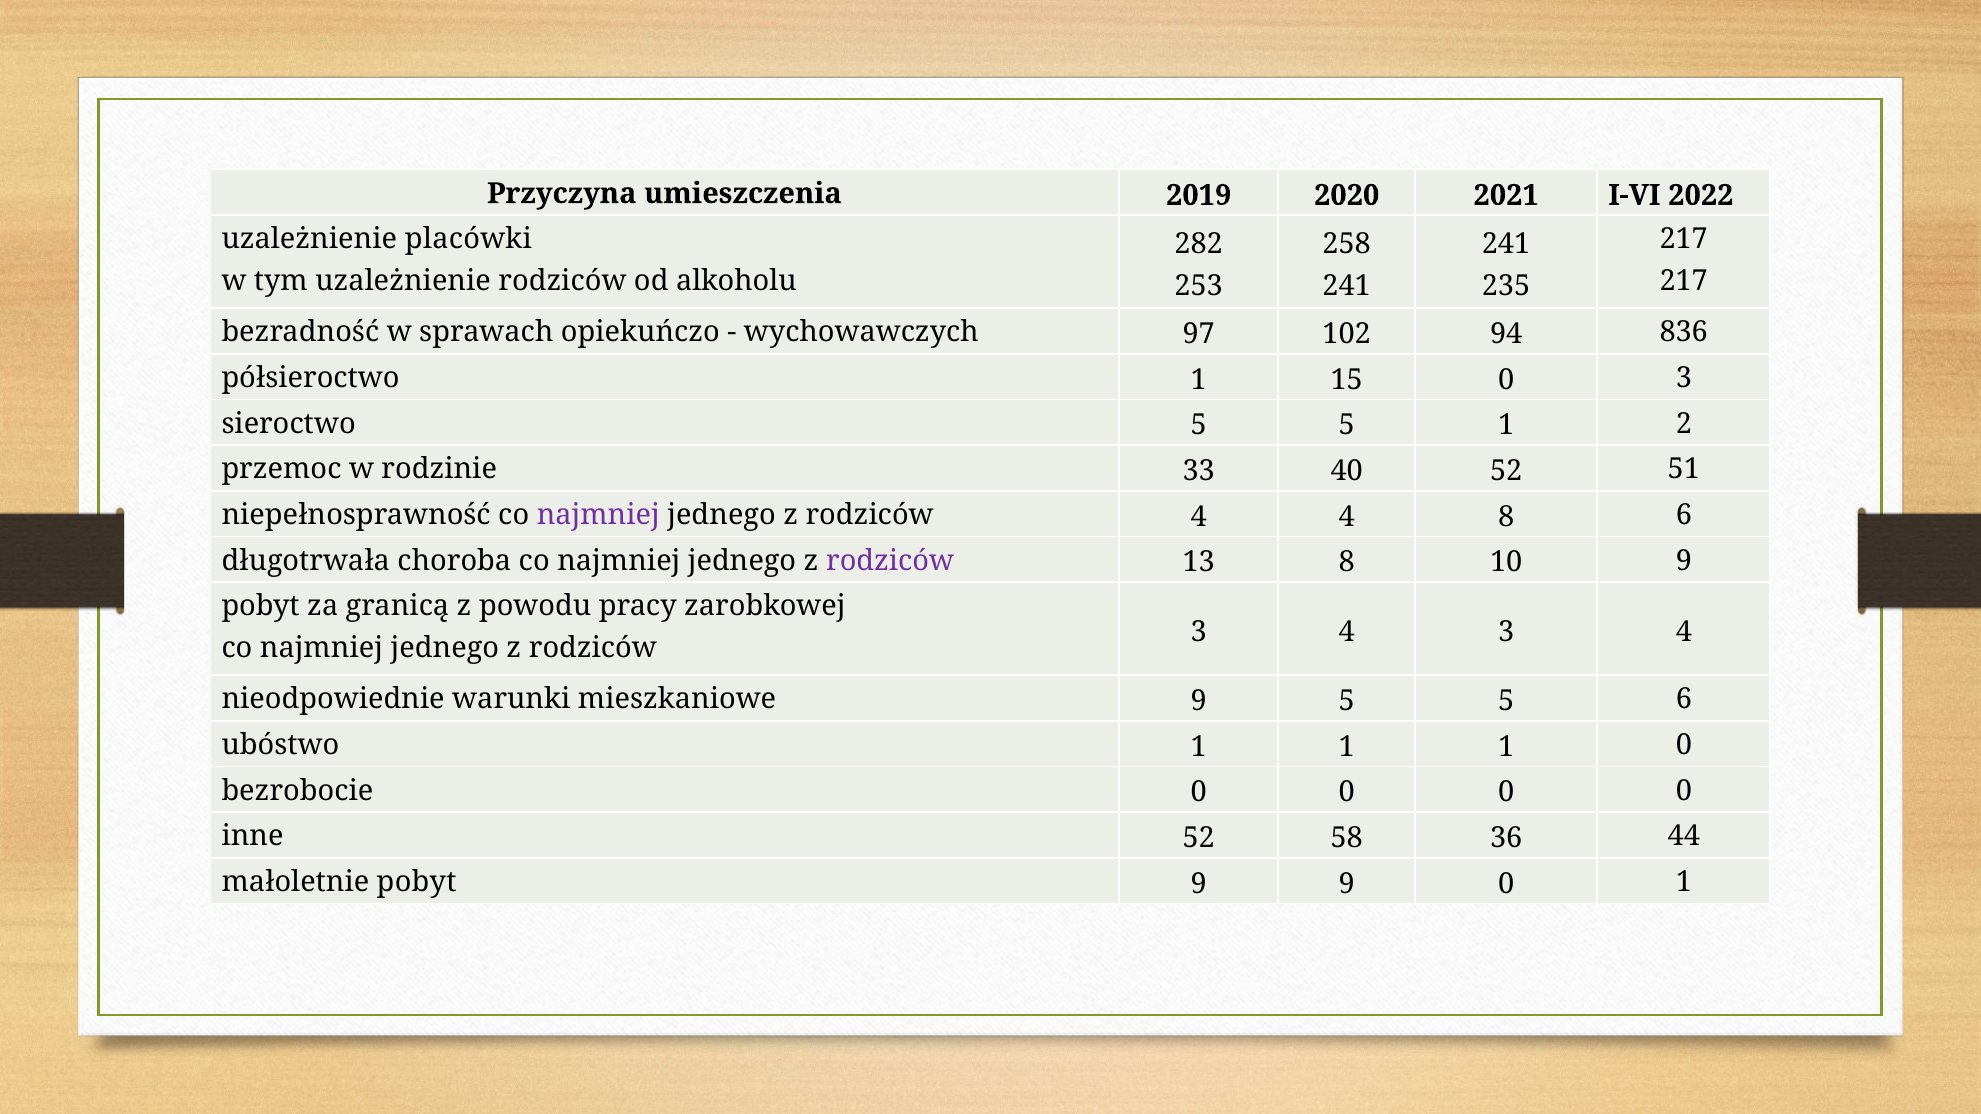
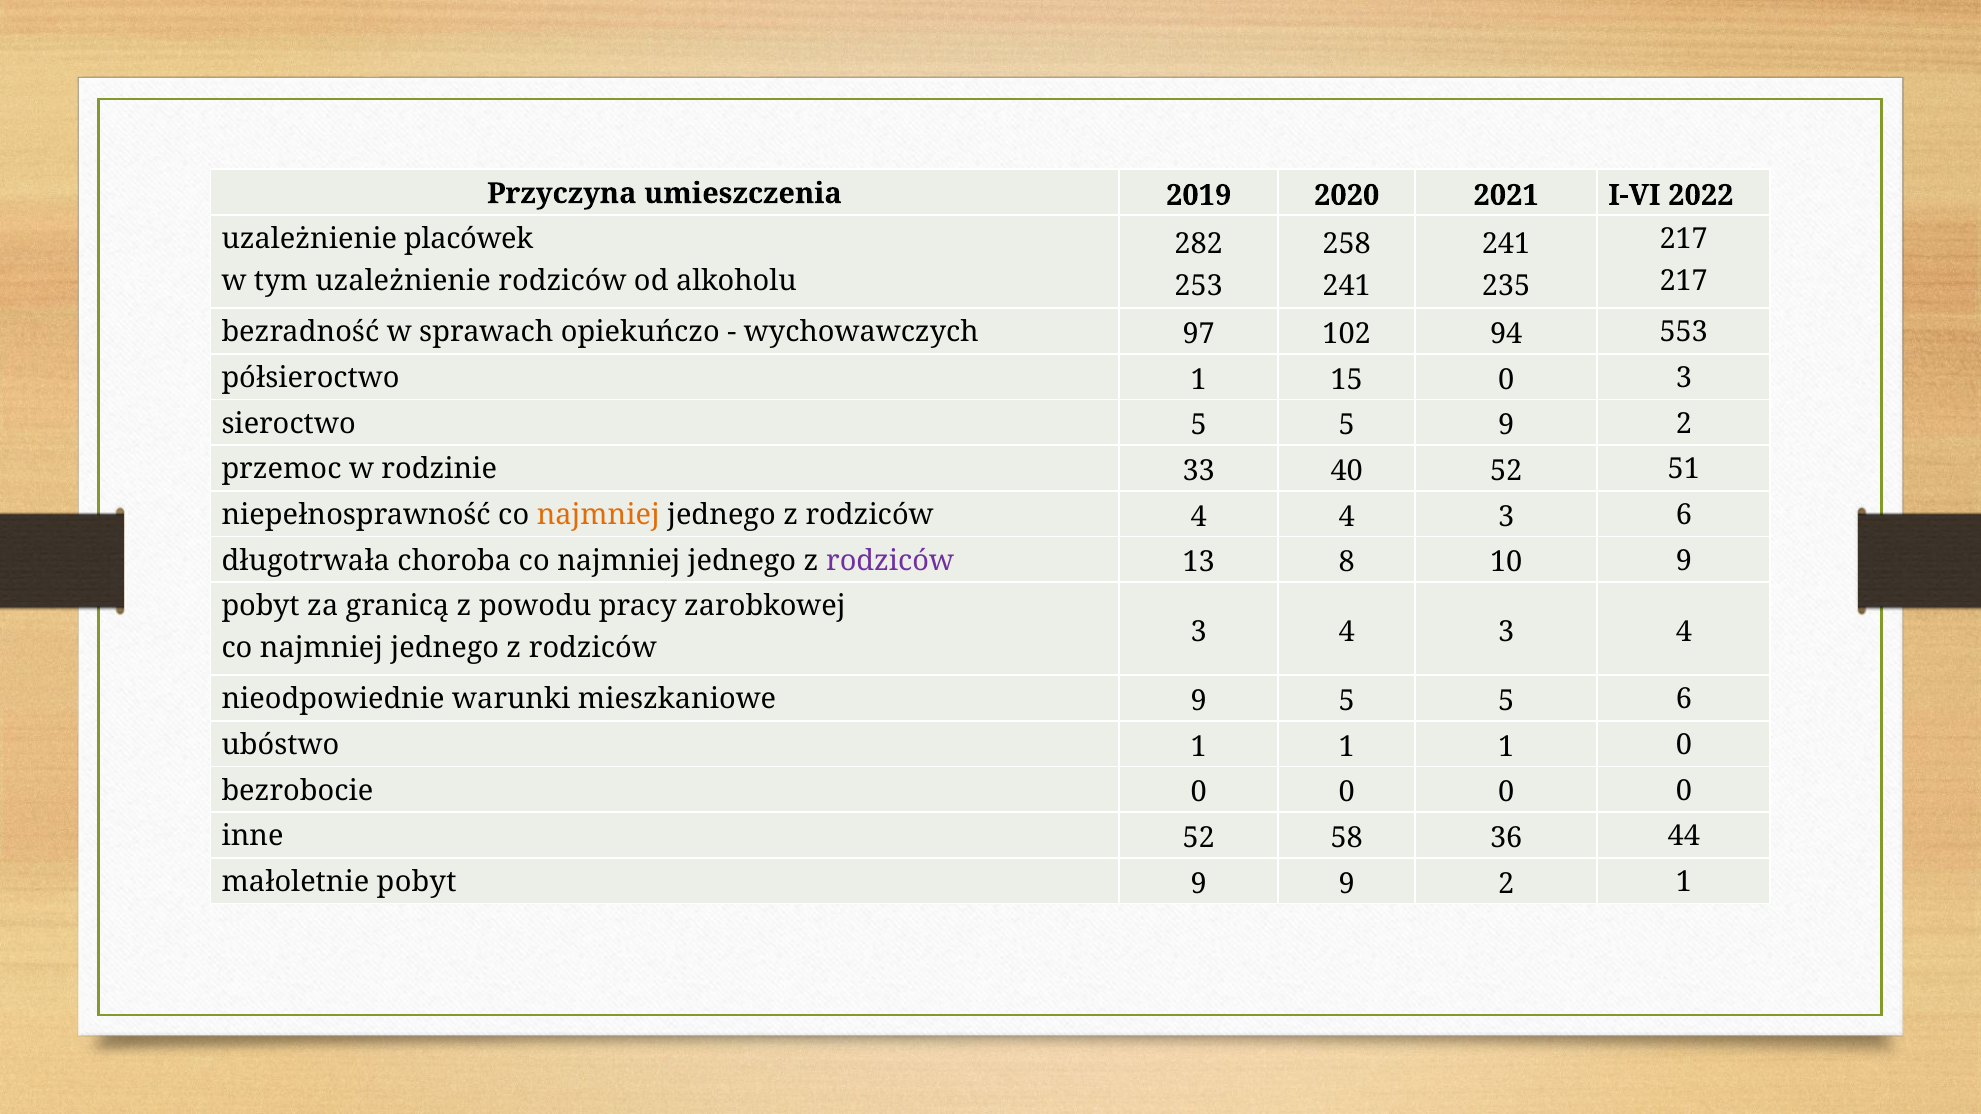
placówki: placówki -> placówek (469, 239)
836: 836 -> 553 (1684, 332)
5 1: 1 -> 9 (1506, 425)
najmniej colour: purple -> orange (598, 515)
4 4 8: 8 -> 3 (1506, 517)
9 9 0: 0 -> 2 (1506, 884)
